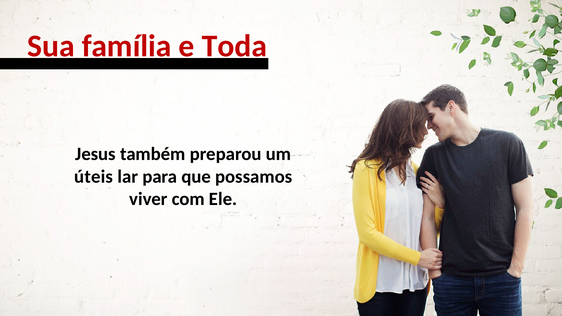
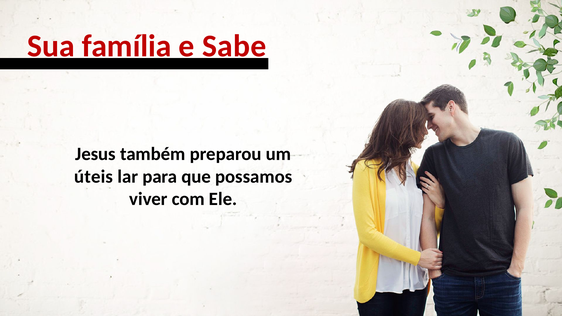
Toda: Toda -> Sabe (234, 46)
